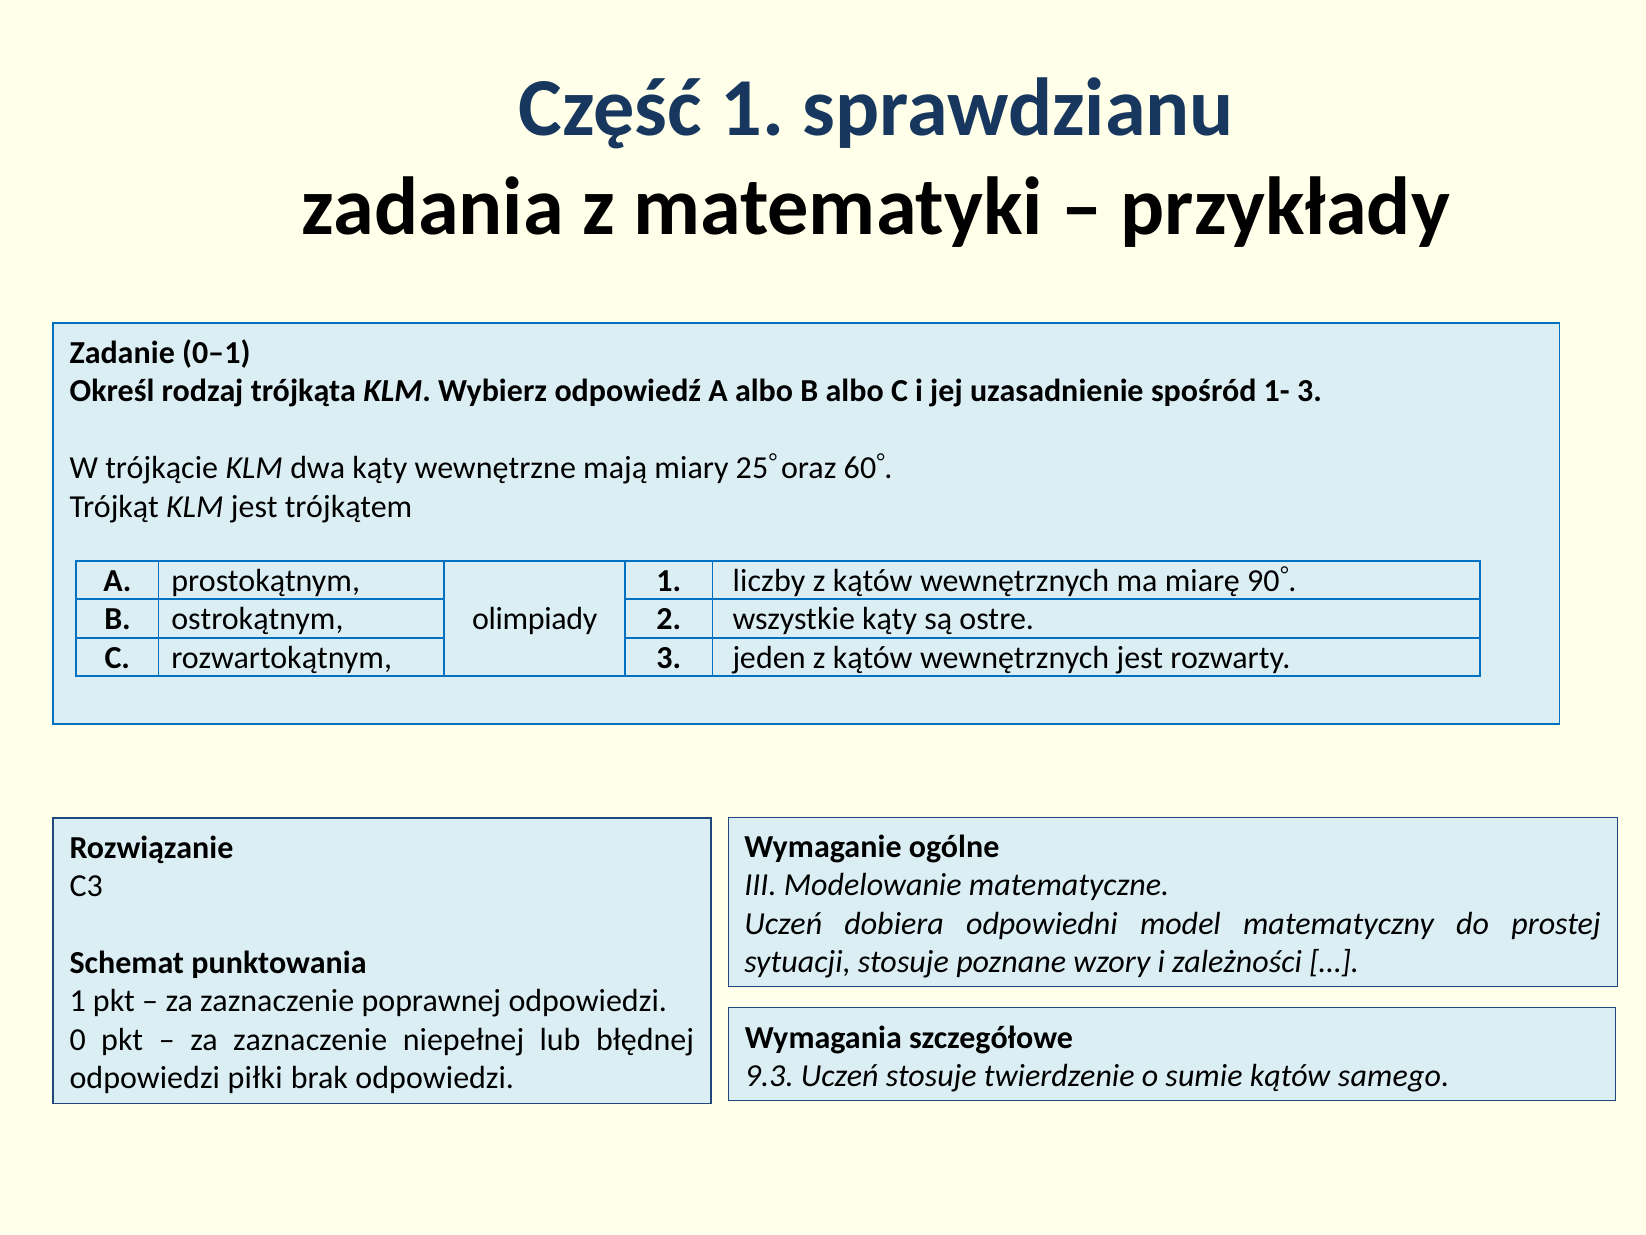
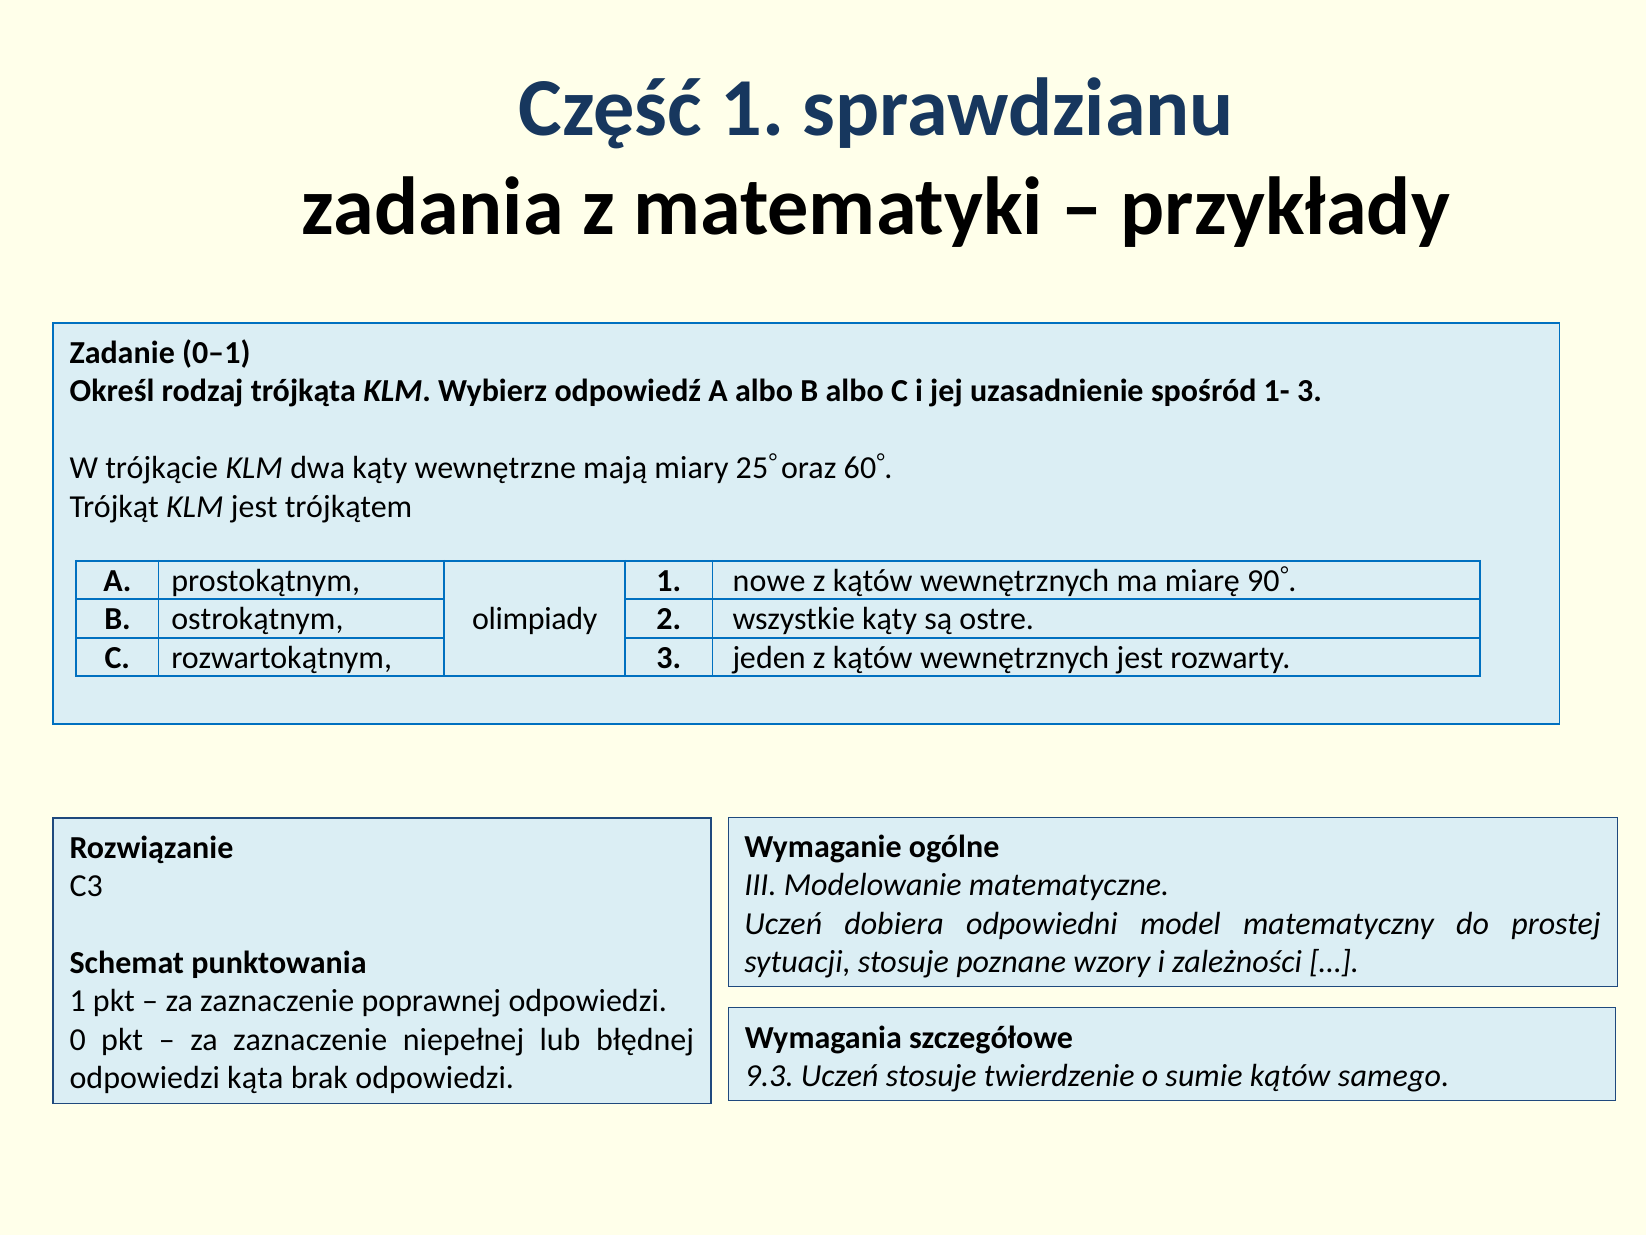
liczby: liczby -> nowe (769, 580)
piłki: piłki -> kąta (255, 1078)
